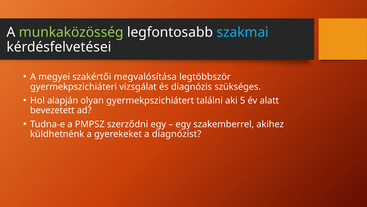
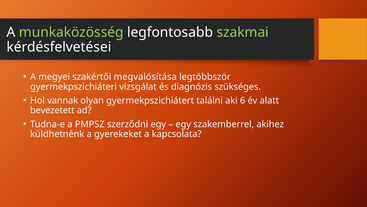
szakmai colour: light blue -> light green (243, 32)
alapján: alapján -> vannak (63, 100)
5: 5 -> 6 (243, 100)
diagnózist: diagnózist -> kapcsolata (177, 134)
